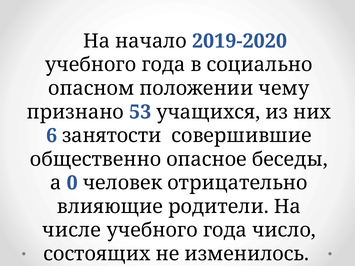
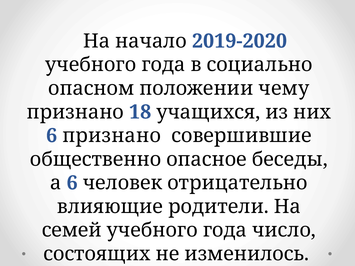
53: 53 -> 18 (140, 112)
6 занятости: занятости -> признано (112, 136)
а 0: 0 -> 6 (72, 183)
числе: числе -> семей (72, 230)
